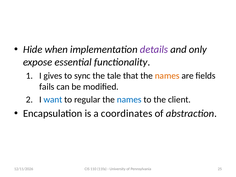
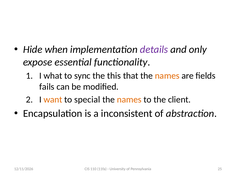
gives: gives -> what (53, 76)
tale: tale -> this (114, 76)
want colour: blue -> orange (53, 100)
regular: regular -> special (87, 100)
names colour: blue -> orange (129, 100)
coordinates: coordinates -> inconsistent (127, 114)
